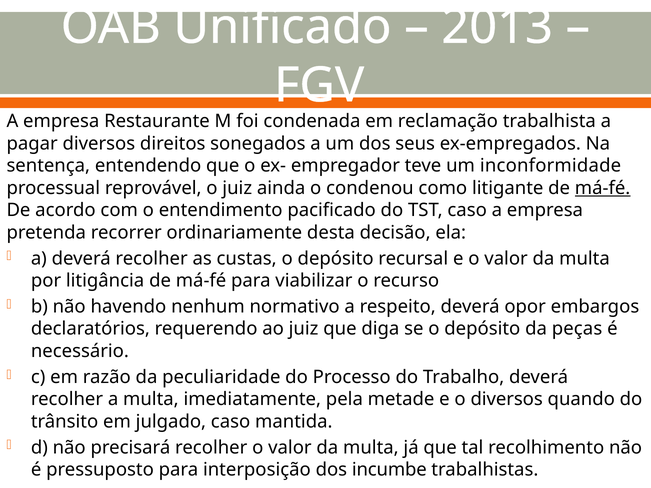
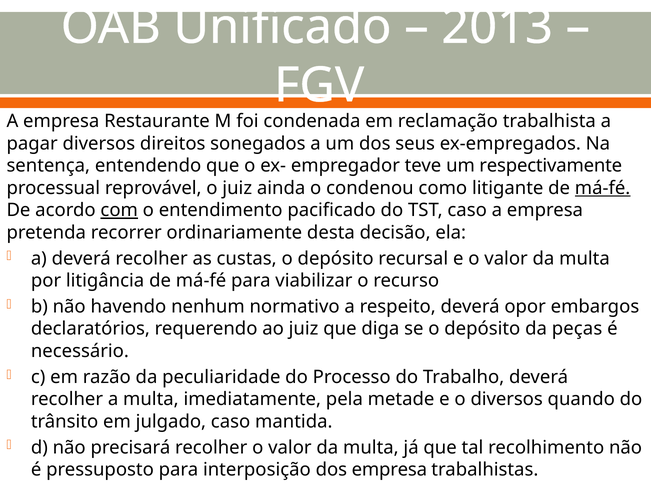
inconformidade: inconformidade -> respectivamente (551, 166)
com underline: none -> present (119, 210)
dos incumbe: incumbe -> empresa (389, 470)
